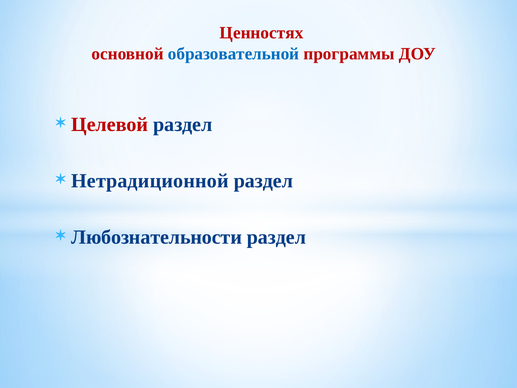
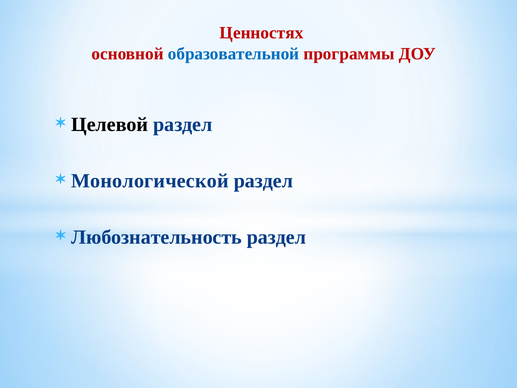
Целевой colour: red -> black (110, 124)
Нетрадиционной: Нетрадиционной -> Монологической (150, 181)
Любознательности: Любознательности -> Любознательность (157, 237)
